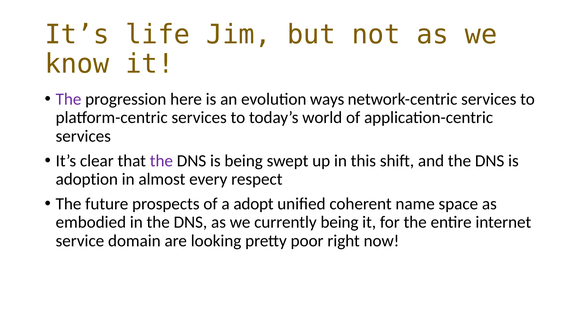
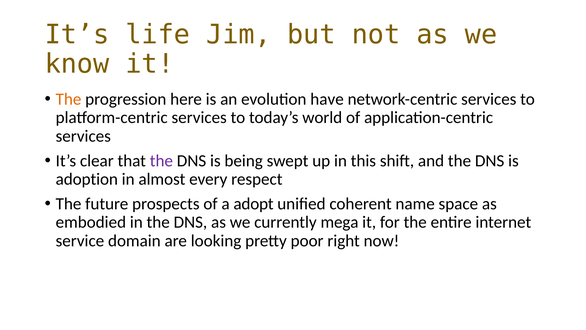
The colour: purple -> orange (69, 99)
ways: ways -> have (327, 99)
currently being: being -> mega (340, 222)
